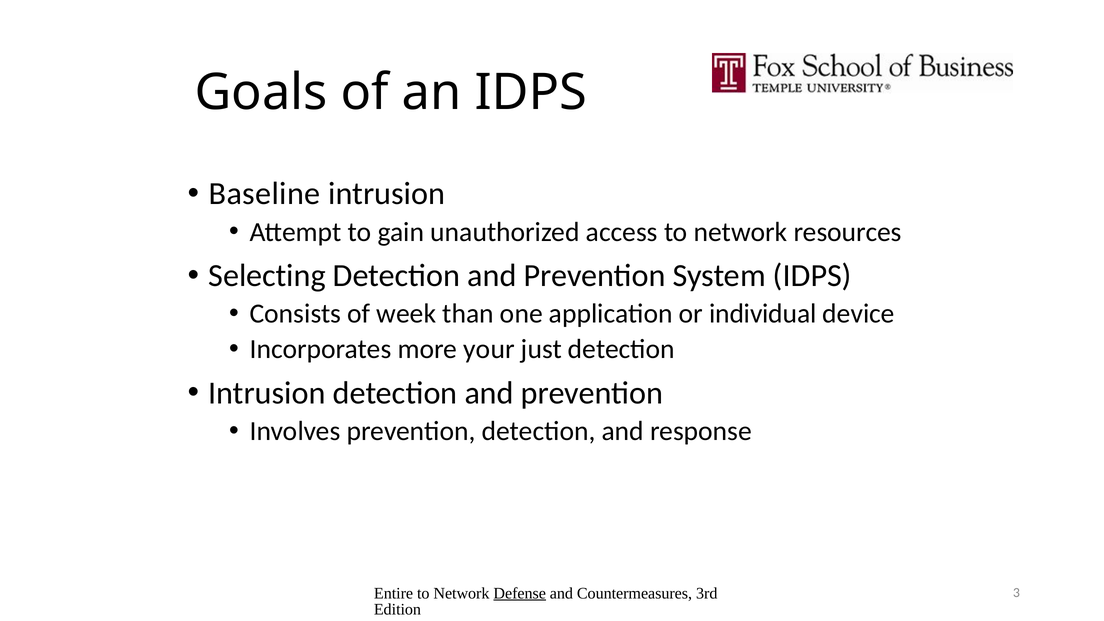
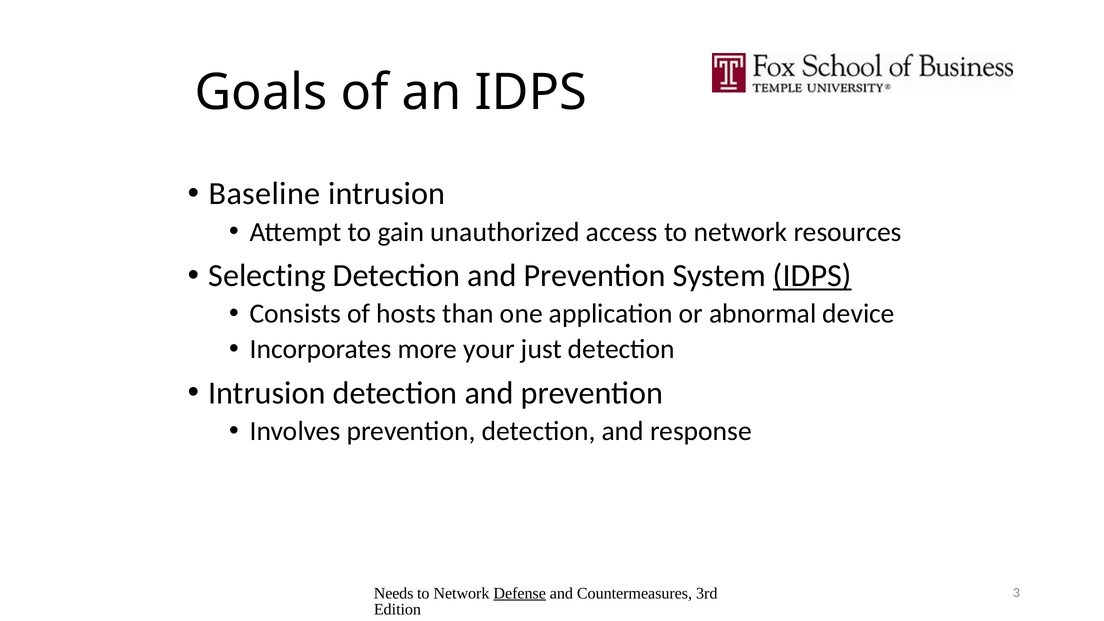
IDPS underline: none -> present (812, 276)
week: week -> hosts (406, 314)
individual: individual -> abnormal (763, 314)
Entire: Entire -> Needs (394, 593)
